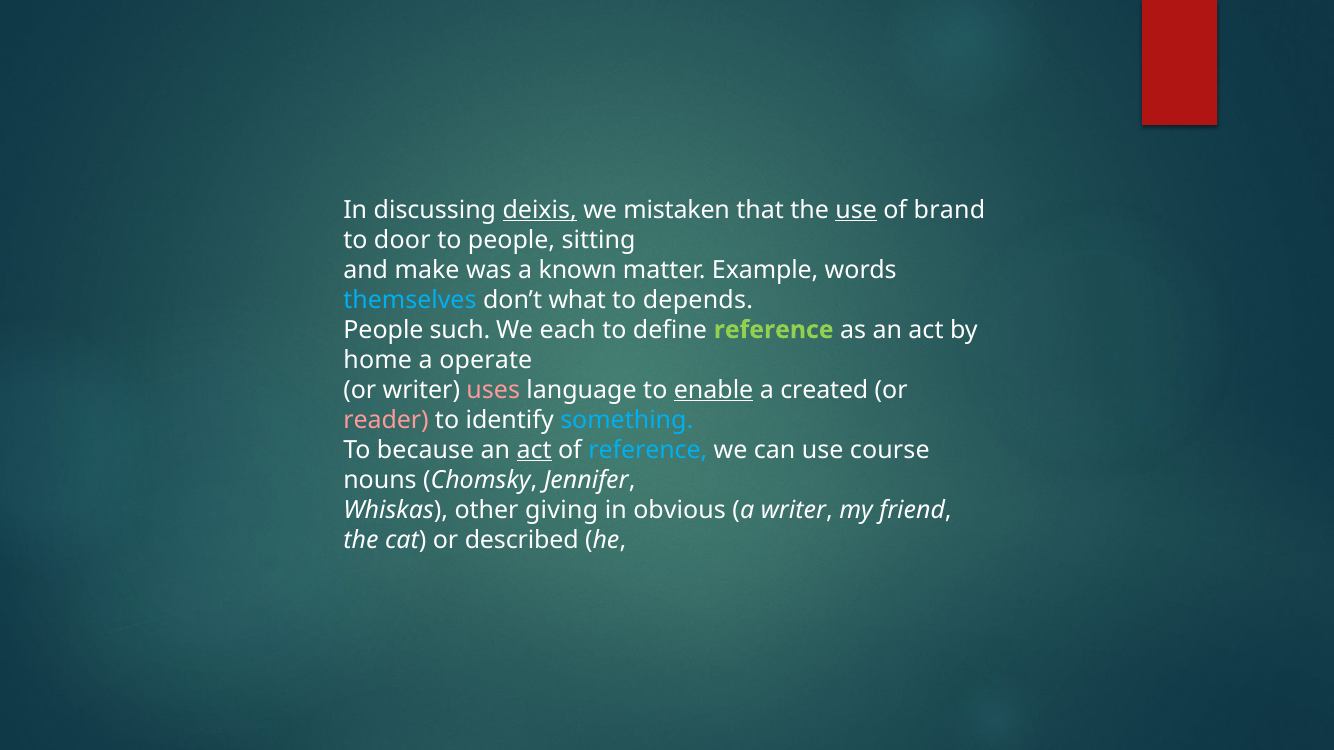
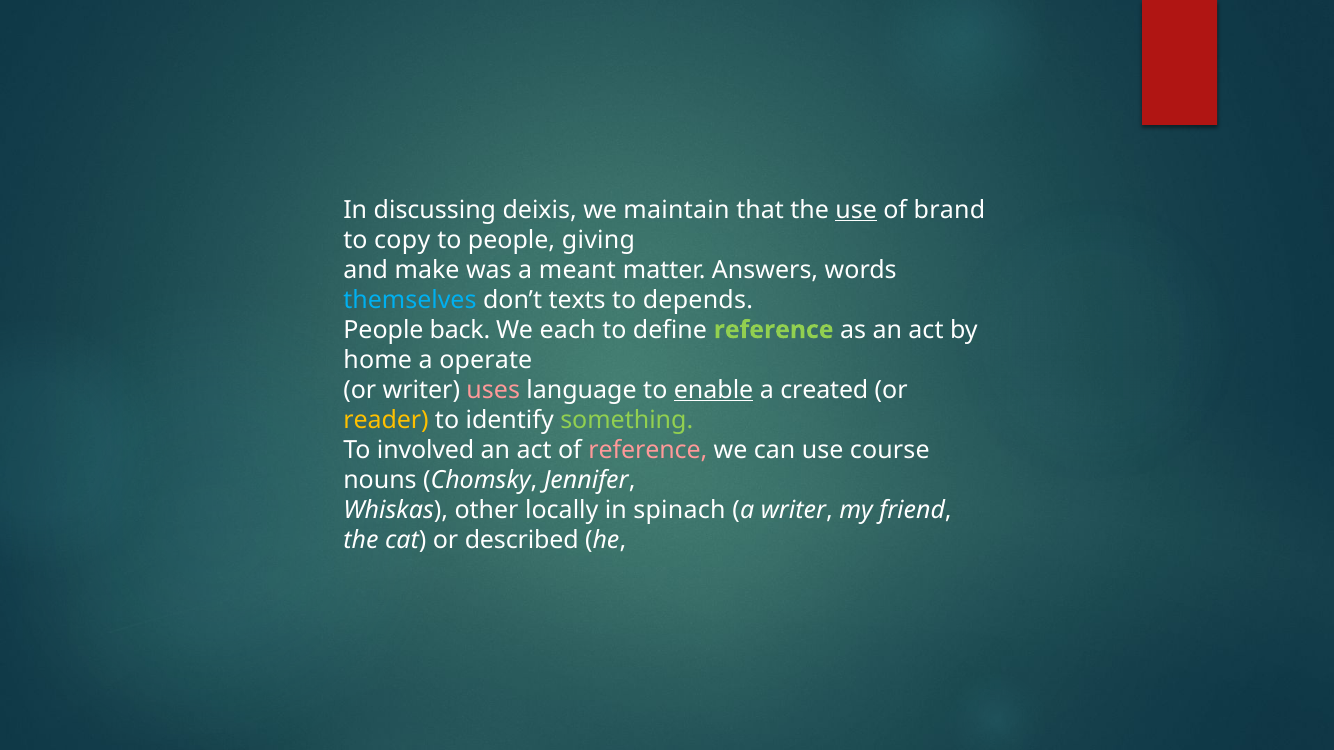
deixis underline: present -> none (540, 210)
mistaken: mistaken -> maintain (676, 210)
door: door -> copy (402, 240)
sitting: sitting -> giving (598, 240)
known: known -> meant (577, 270)
Example: Example -> Answers (765, 270)
what: what -> texts (577, 300)
such: such -> back (460, 330)
reader colour: pink -> yellow (386, 420)
something colour: light blue -> light green (627, 420)
because: because -> involved (426, 450)
act underline: present -> none (534, 450)
reference colour: light blue -> pink (648, 450)
giving: giving -> locally (562, 510)
obvious: obvious -> spinach (679, 510)
